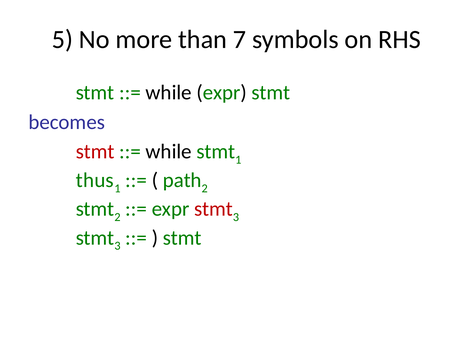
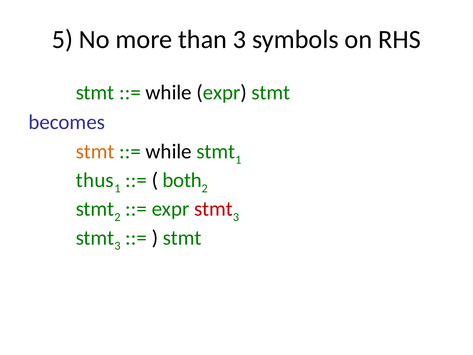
than 7: 7 -> 3 (240, 39)
stmt colour: red -> orange (95, 151)
path: path -> both (182, 180)
